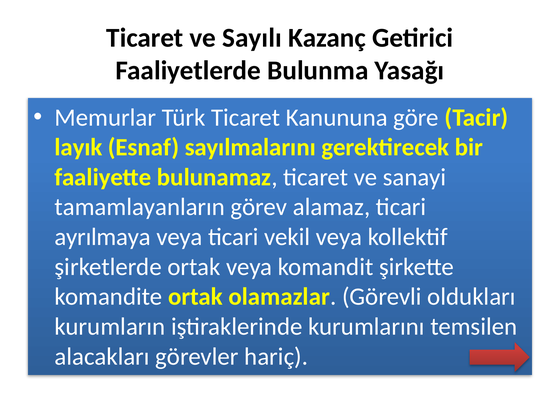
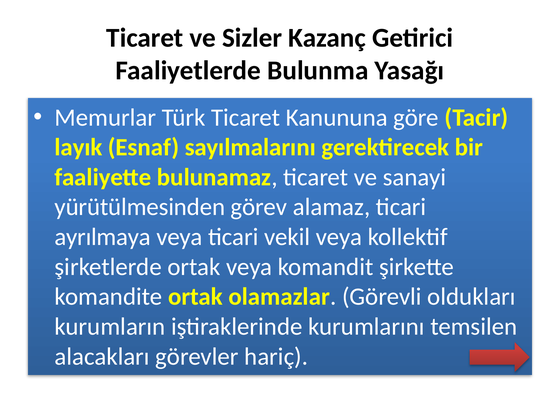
Sayılı: Sayılı -> Sizler (252, 38)
tamamlayanların: tamamlayanların -> yürütülmesinden (140, 207)
